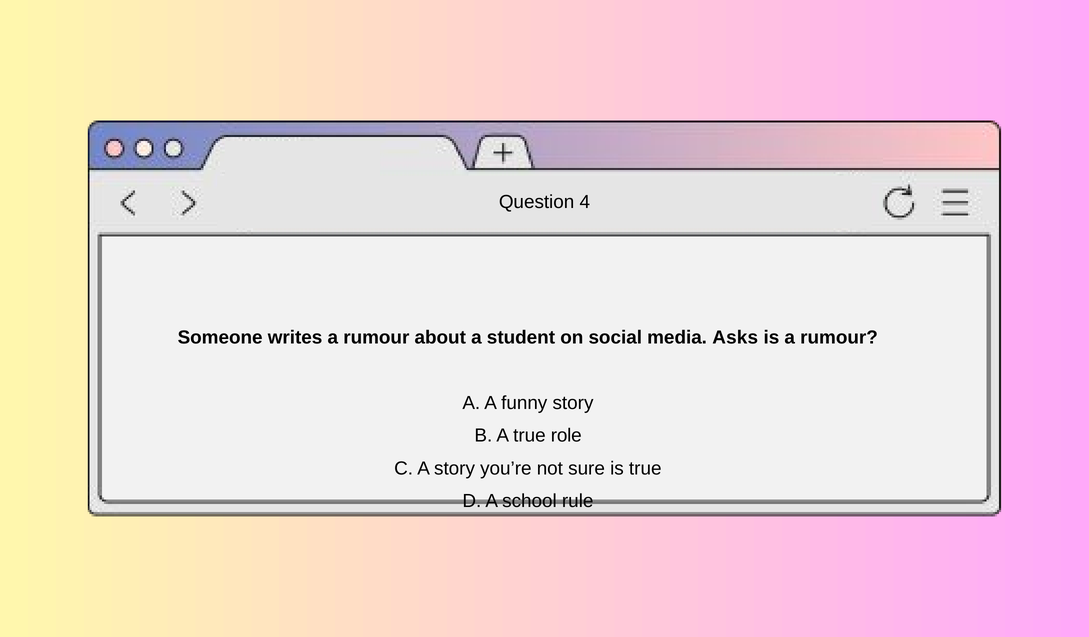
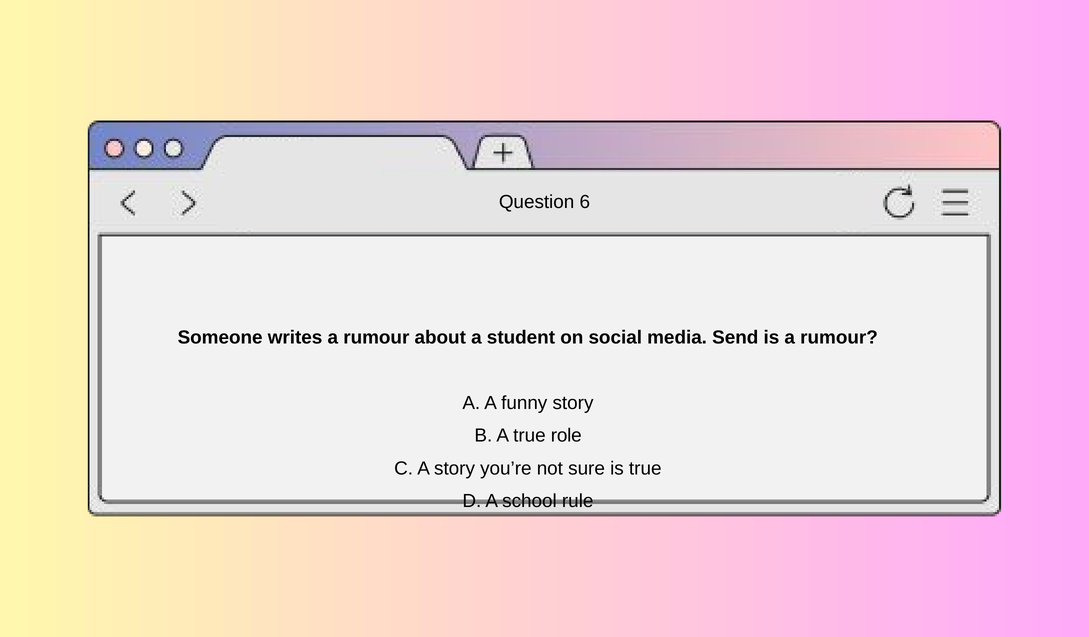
4: 4 -> 6 (585, 202)
Asks: Asks -> Send (735, 338)
